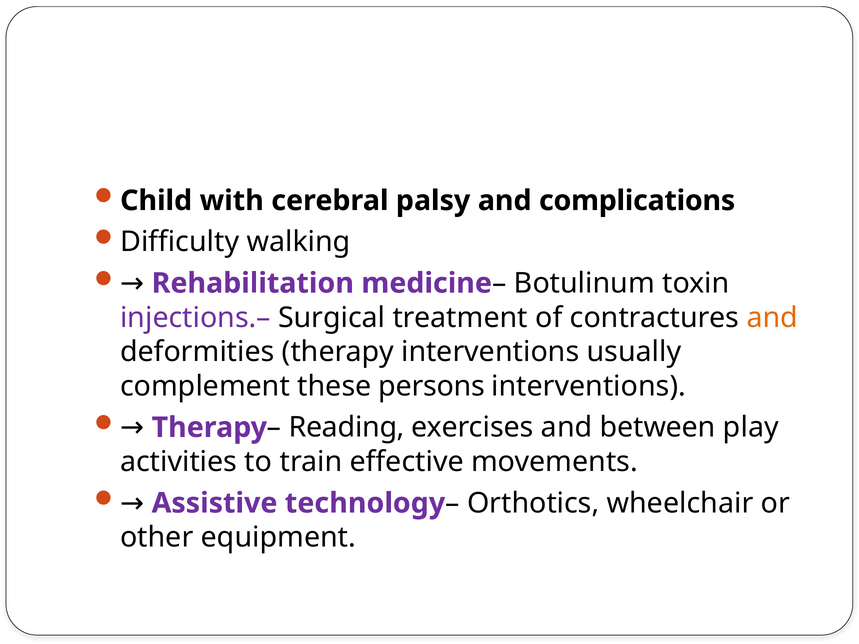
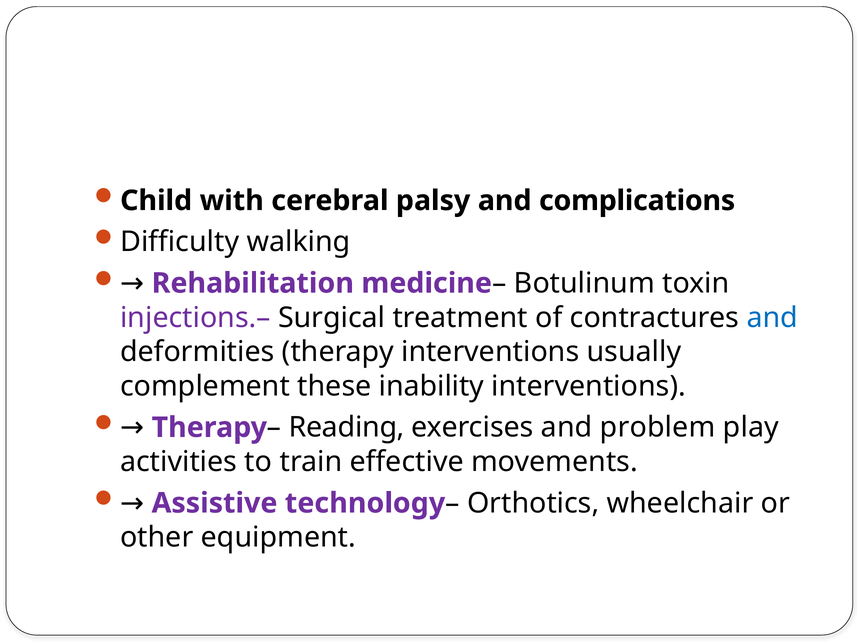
and colour: orange -> blue (772, 318)
persons: persons -> inability (431, 386)
between: between -> problem (658, 428)
